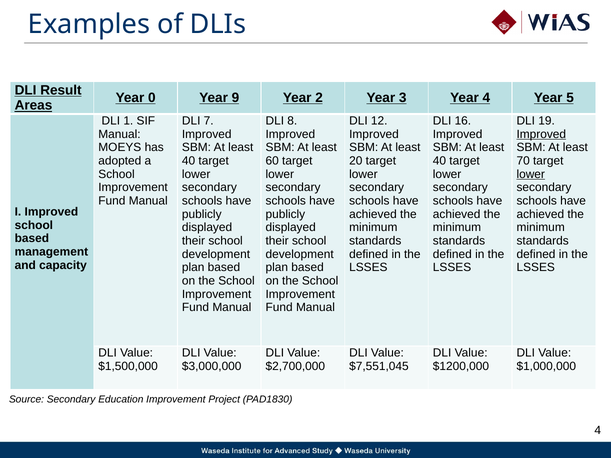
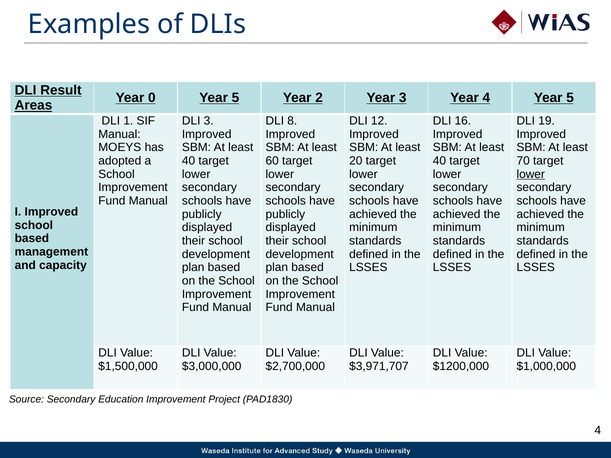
0 Year 9: 9 -> 5 (235, 98)
DLI 7: 7 -> 3 (209, 121)
Improved underline: present -> none (541, 134)
$7,551,045: $7,551,045 -> $3,971,707 (379, 366)
